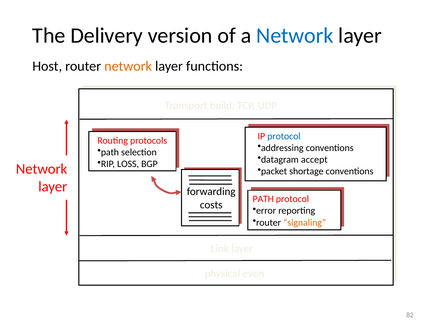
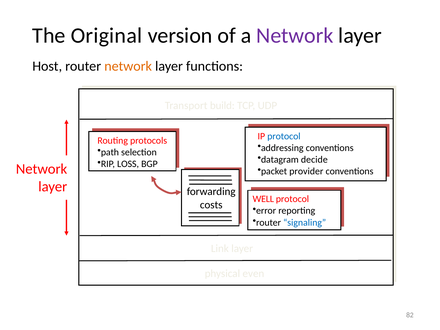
Delivery: Delivery -> Original (106, 35)
Network colour: blue -> purple (295, 35)
accept: accept -> decide (314, 160)
shortage: shortage -> provider (306, 171)
PATH: PATH -> WELL (263, 199)
signaling colour: orange -> blue (305, 222)
